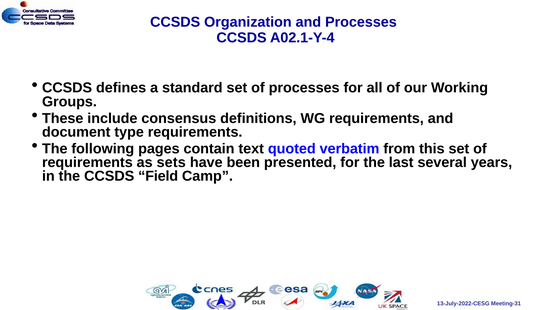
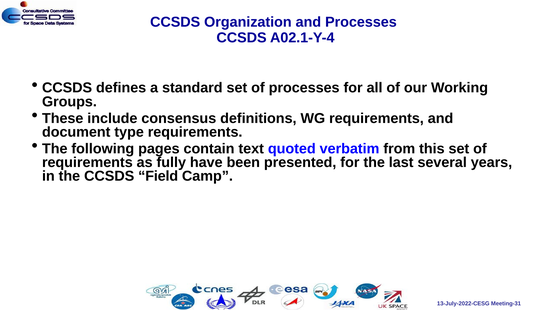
sets: sets -> fully (171, 162)
